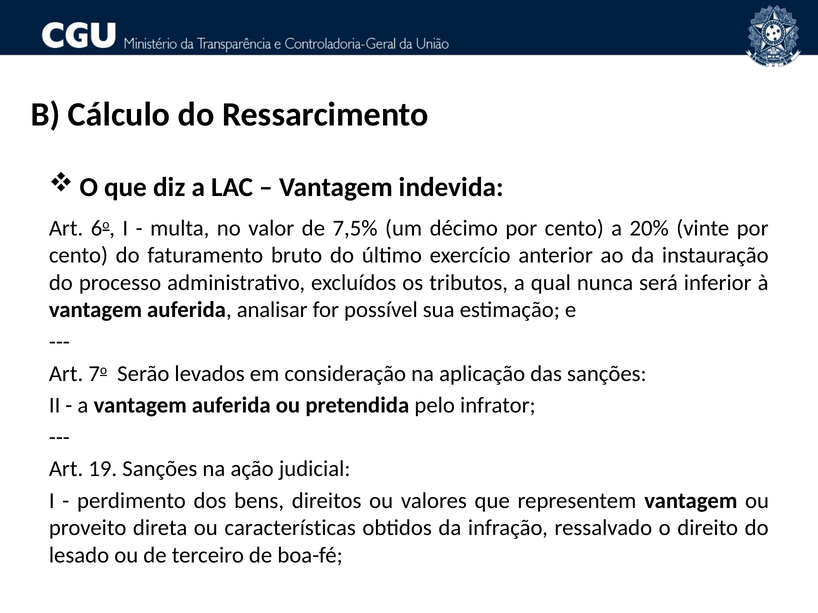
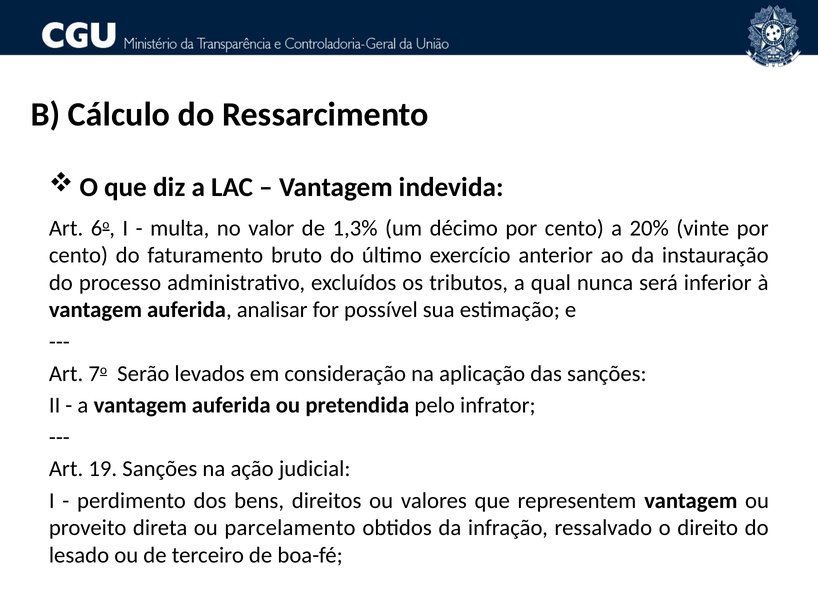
7,5%: 7,5% -> 1,3% (355, 228)
características: características -> parcelamento (290, 528)
